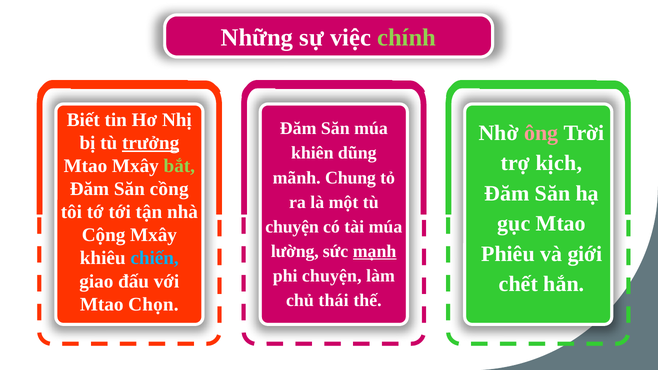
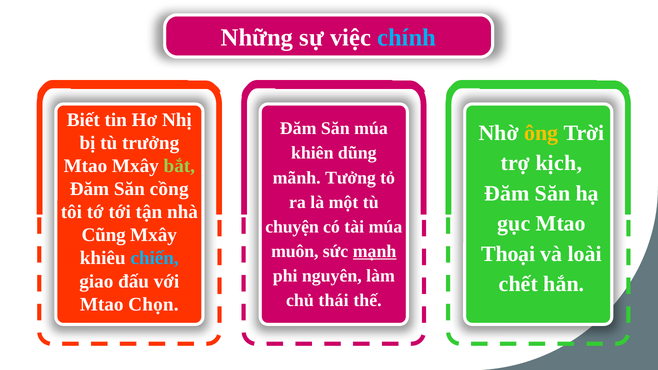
chính colour: light green -> light blue (407, 38)
ông colour: pink -> yellow (541, 133)
trưởng underline: present -> none (151, 143)
Chung: Chung -> Tưởng (350, 178)
Cộng: Cộng -> Cũng (104, 235)
lường: lường -> muôn (295, 251)
Phiêu: Phiêu -> Thoại (508, 254)
giới: giới -> loài (585, 254)
phi chuyện: chuyện -> nguyên (332, 276)
